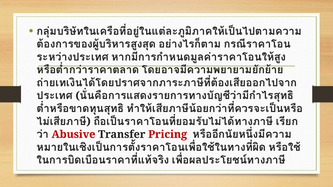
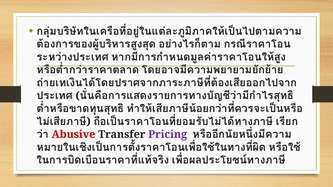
Pricing colour: red -> purple (168, 135)
